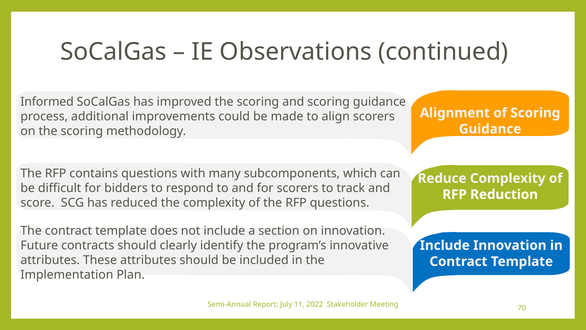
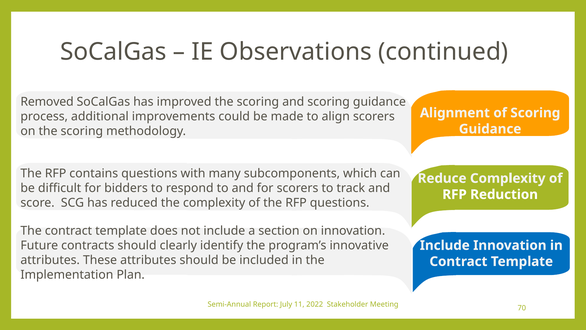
Informed: Informed -> Removed (47, 102)
